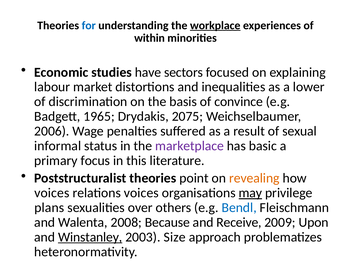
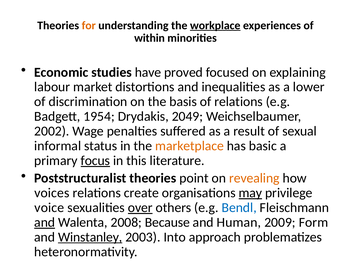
for colour: blue -> orange (89, 25)
sectors: sectors -> proved (184, 72)
of convince: convince -> relations (239, 102)
1965: 1965 -> 1954 (99, 117)
2075: 2075 -> 2049 (187, 117)
2006: 2006 -> 2002 (52, 131)
marketplace colour: purple -> orange (190, 146)
focus underline: none -> present (95, 161)
relations voices: voices -> create (141, 193)
plans: plans -> voice (49, 208)
over underline: none -> present (140, 208)
and underline: none -> present (45, 223)
Receive: Receive -> Human (239, 223)
Upon: Upon -> Form (314, 223)
Size: Size -> Into (175, 237)
